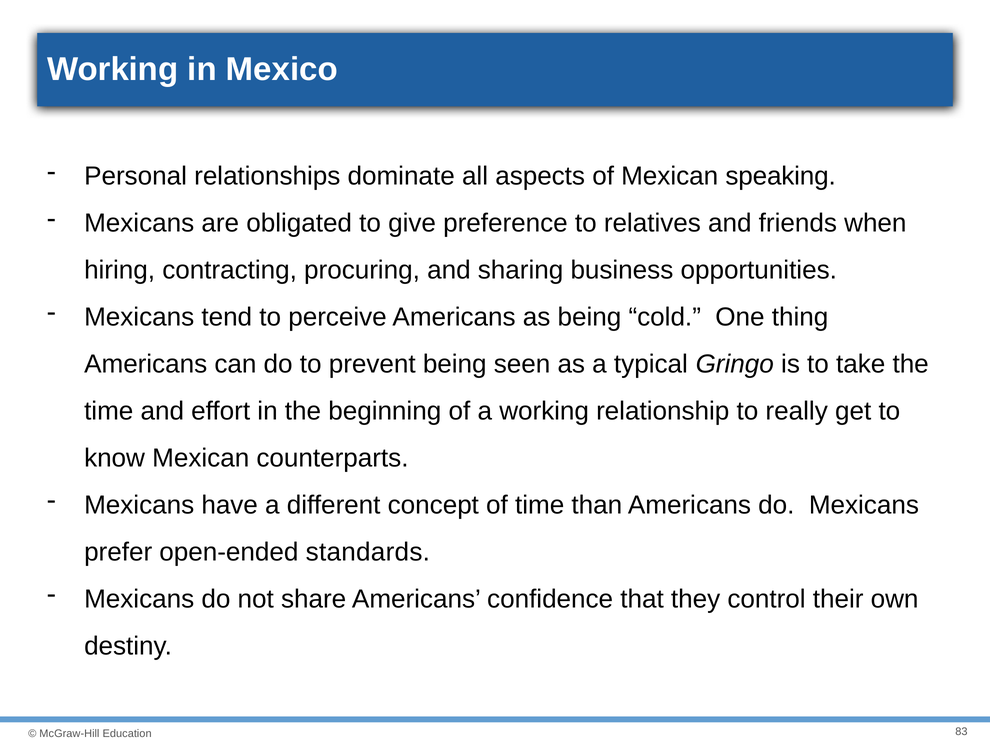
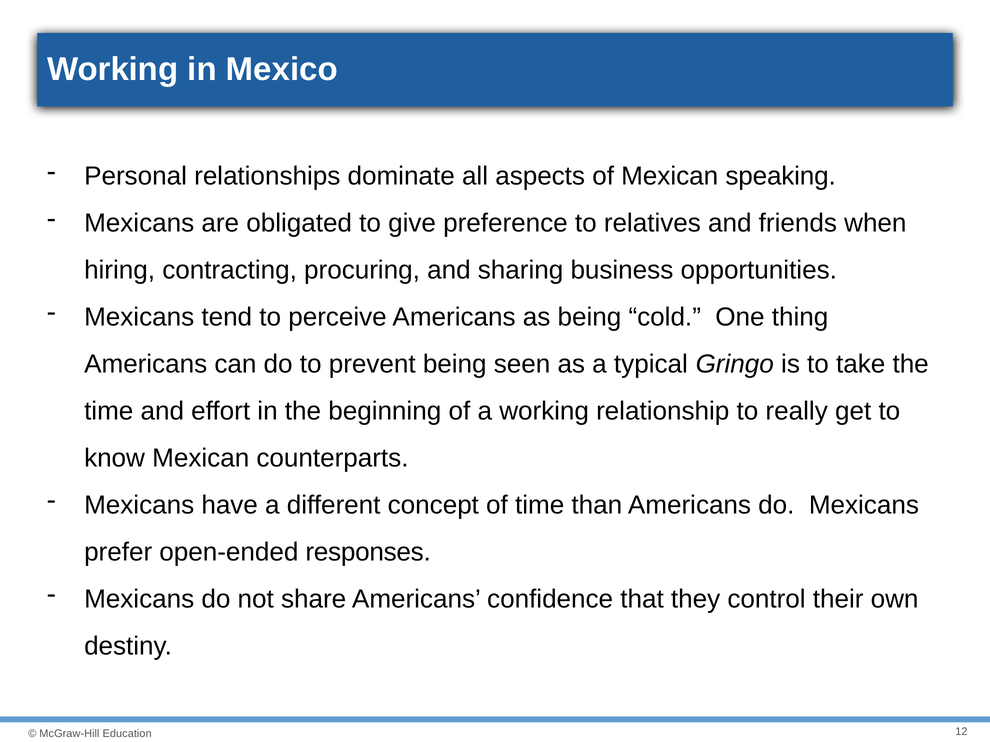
standards: standards -> responses (368, 552)
83: 83 -> 12 (961, 732)
